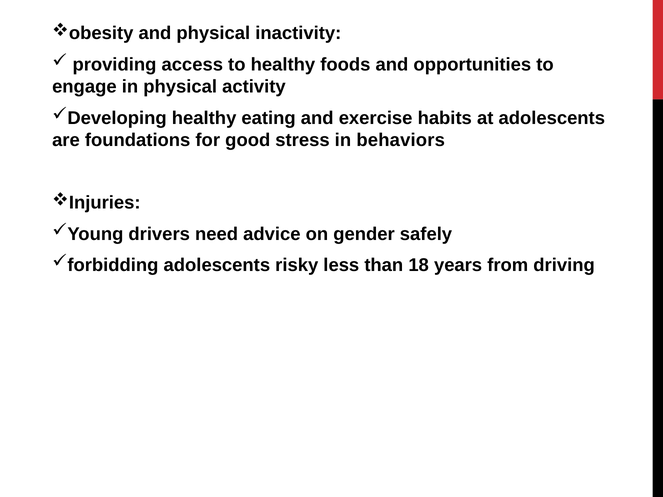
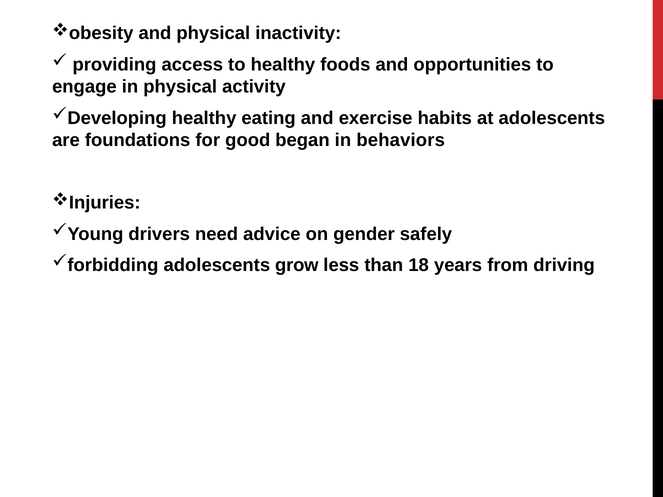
stress: stress -> began (302, 140)
risky: risky -> grow (297, 265)
